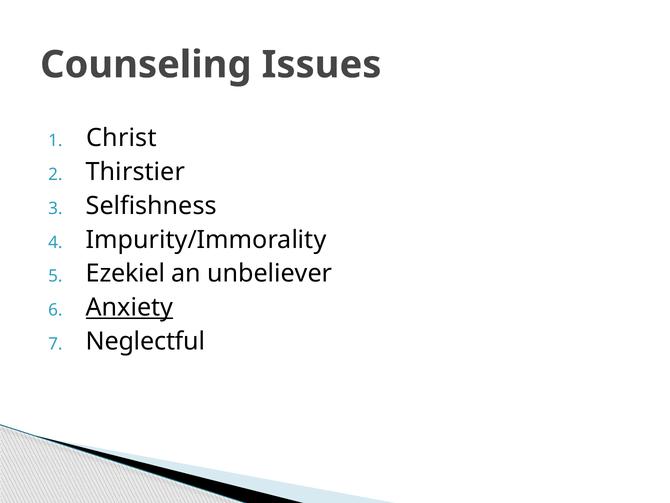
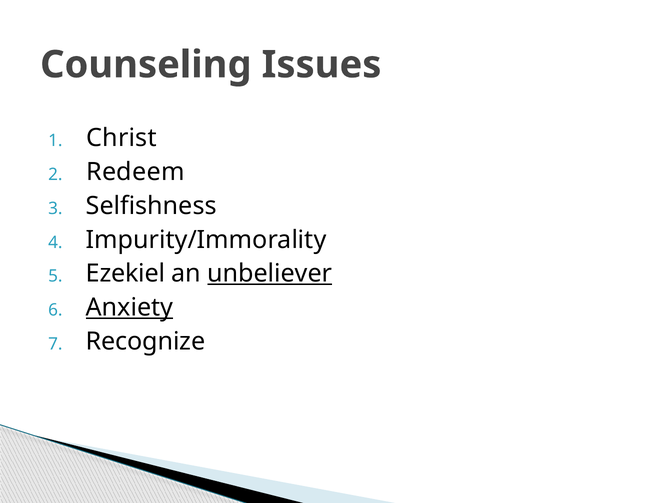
Thirstier: Thirstier -> Redeem (135, 172)
unbeliever underline: none -> present (270, 273)
Neglectful: Neglectful -> Recognize (146, 341)
